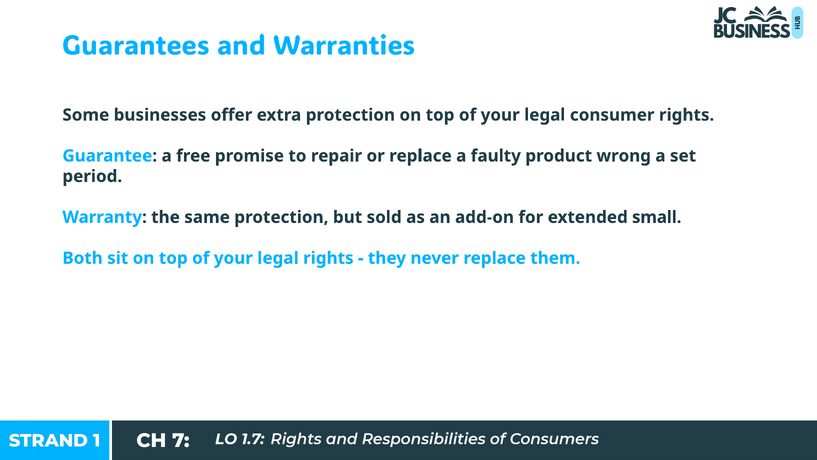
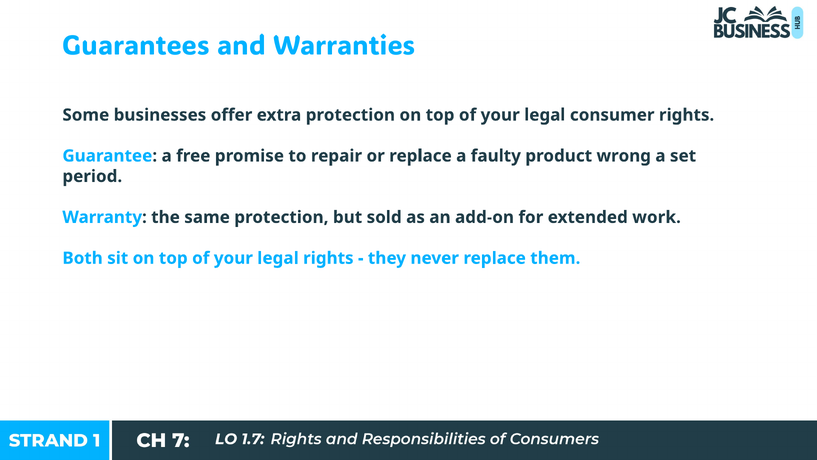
small: small -> work (657, 217)
